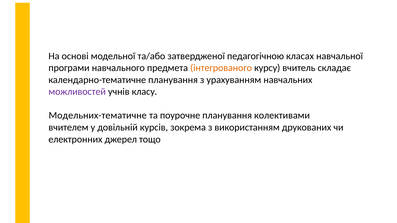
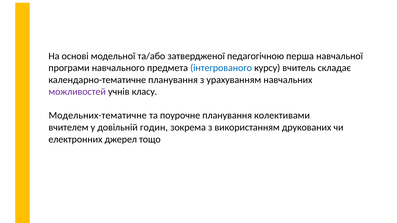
класах: класах -> перша (300, 56)
інтегрованого colour: orange -> blue (221, 68)
курсів: курсів -> годин (154, 128)
